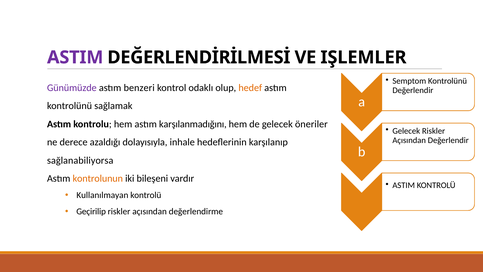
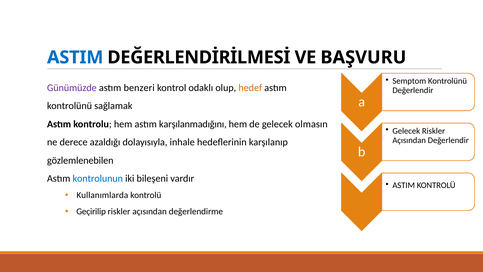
ASTIM colour: purple -> blue (75, 57)
IŞLEMLER: IŞLEMLER -> BAŞVURU (363, 57)
öneriler: öneriler -> olmasın (311, 124)
sağlanabiliyorsa: sağlanabiliyorsa -> gözlemlenebilen (80, 160)
kontrolunun colour: orange -> blue (98, 178)
Kullanılmayan: Kullanılmayan -> Kullanımlarda (102, 195)
